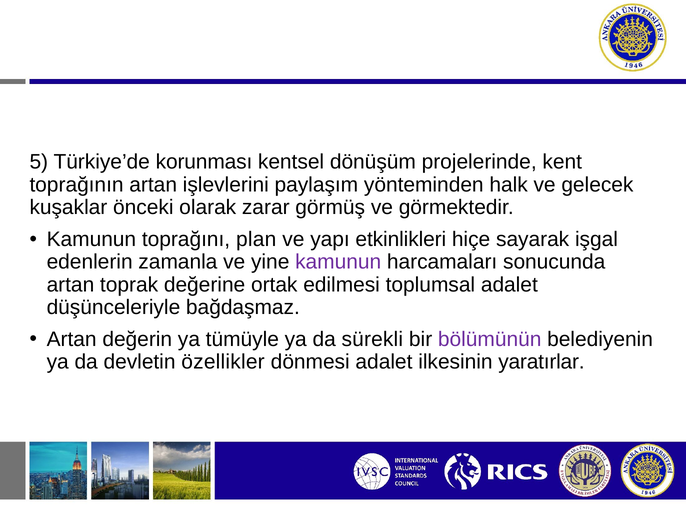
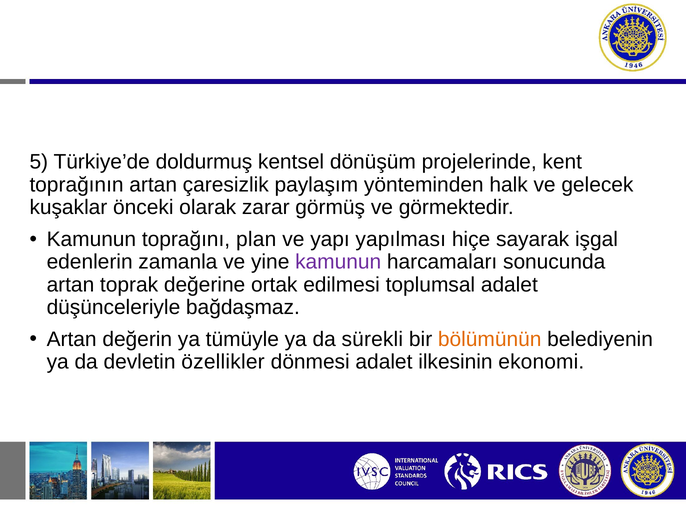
korunması: korunması -> doldurmuş (204, 162)
işlevlerini: işlevlerini -> çaresizlik (226, 185)
etkinlikleri: etkinlikleri -> yapılması (401, 240)
bölümünün colour: purple -> orange (490, 340)
yaratırlar: yaratırlar -> ekonomi (541, 362)
